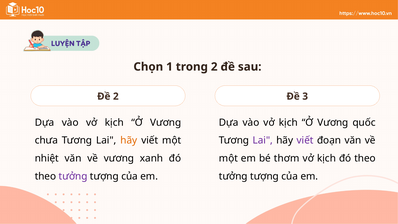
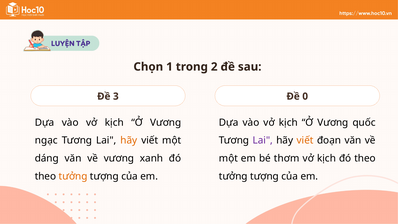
Đề 2: 2 -> 3 (116, 96)
3: 3 -> 0 (305, 96)
chưa: chưa -> ngạc (46, 140)
viết colour: purple -> orange (305, 140)
nhiệt: nhiệt -> dáng (47, 158)
tưởng colour: purple -> orange (73, 176)
